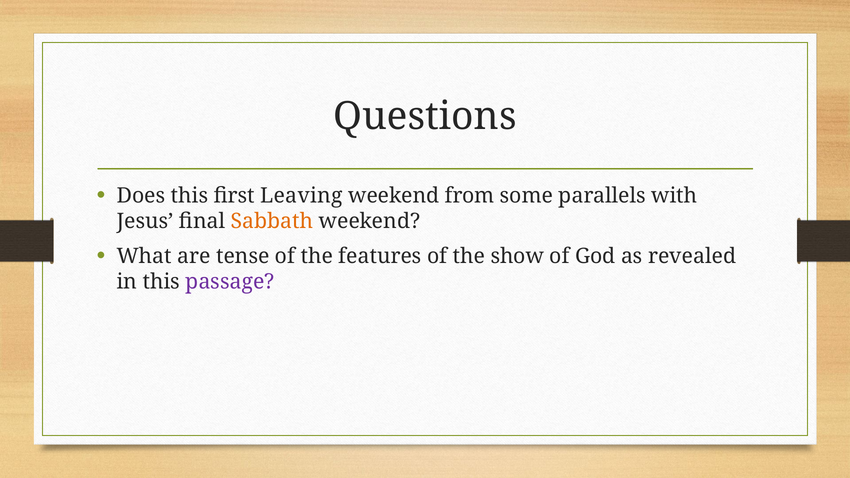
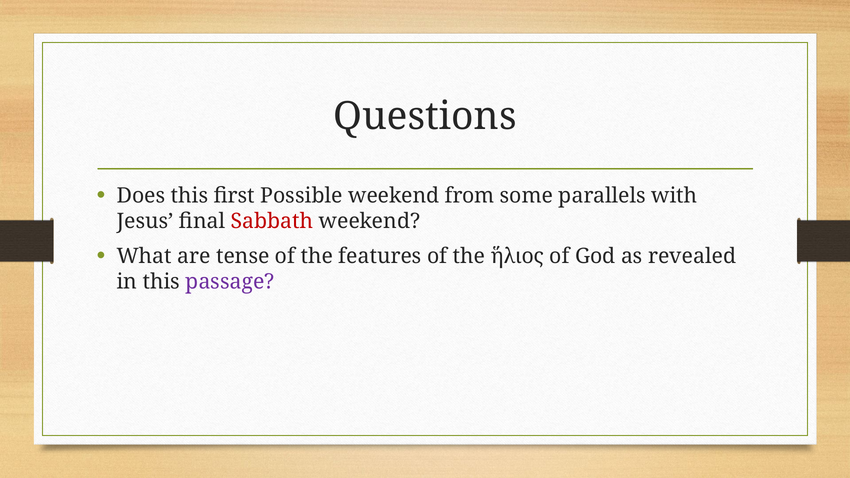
Leaving: Leaving -> Possible (302, 196)
Sabbath colour: orange -> red (272, 221)
show: show -> ἥλιος (517, 256)
